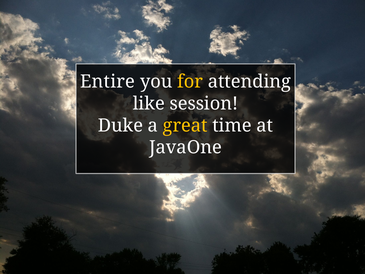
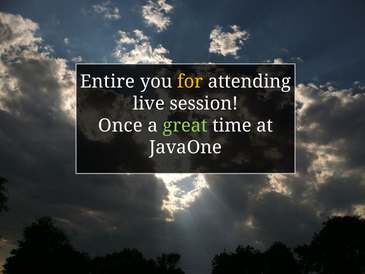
like: like -> live (149, 103)
Duke: Duke -> Once (120, 125)
great colour: yellow -> light green (185, 125)
